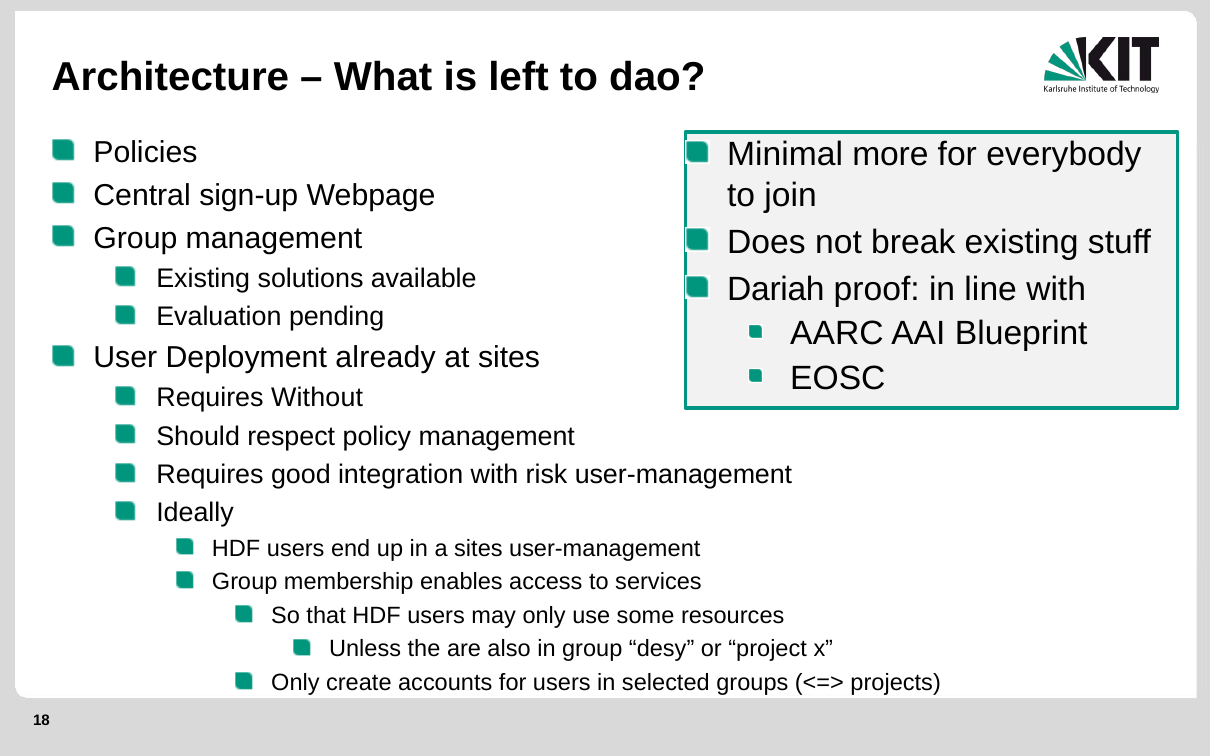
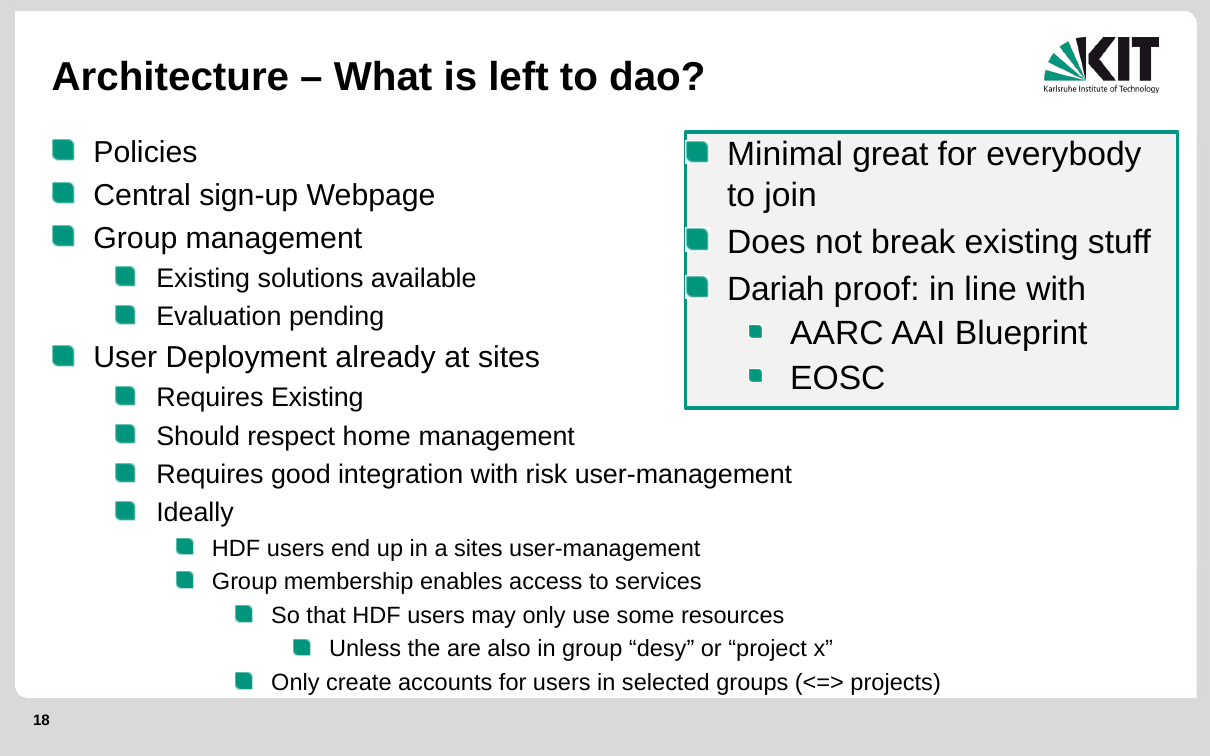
more: more -> great (890, 155)
Requires Without: Without -> Existing (317, 398)
policy: policy -> home (377, 436)
